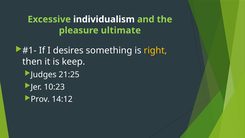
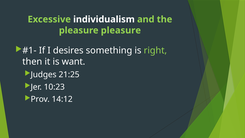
pleasure ultimate: ultimate -> pleasure (121, 30)
right colour: yellow -> light green (155, 50)
keep: keep -> want (73, 62)
